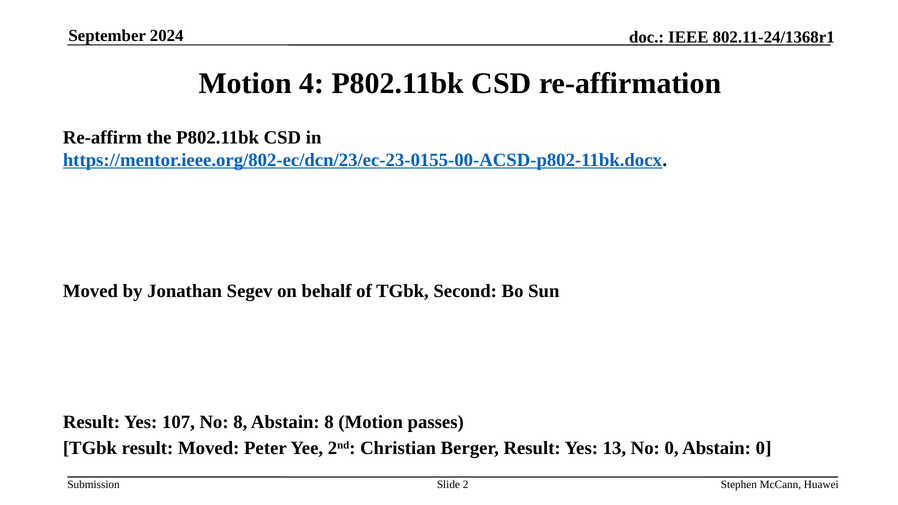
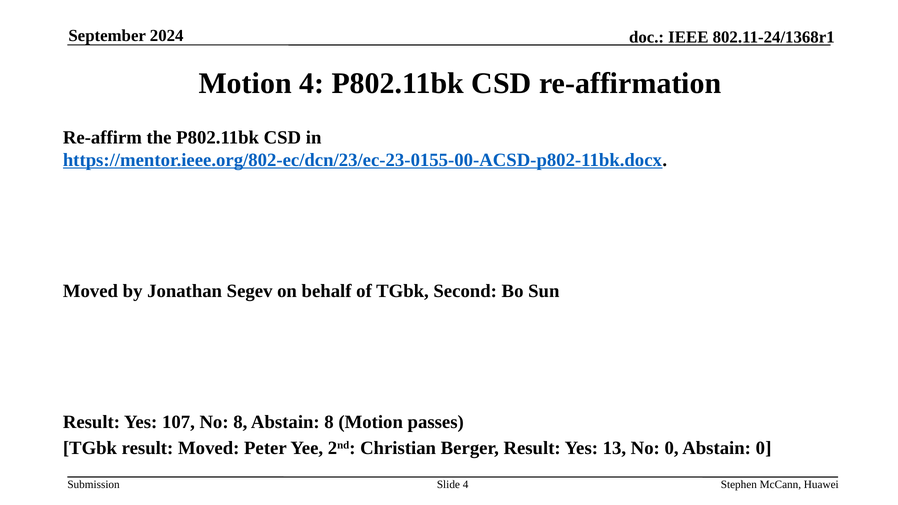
Slide 2: 2 -> 4 (466, 484)
